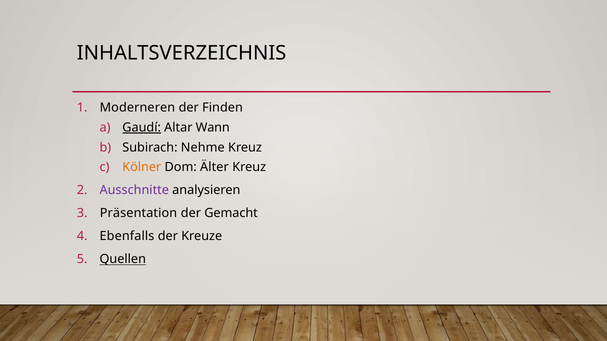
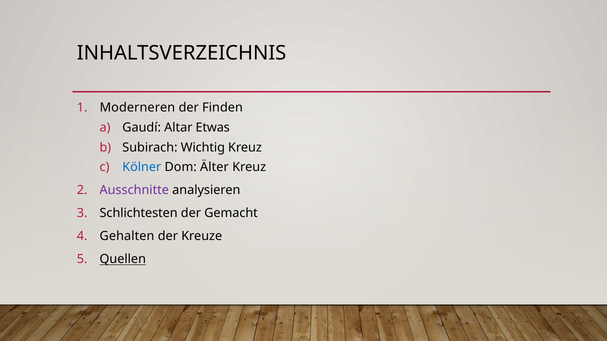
Gaudí underline: present -> none (142, 128)
Wann: Wann -> Etwas (213, 128)
Nehme: Nehme -> Wichtig (203, 148)
Kölner colour: orange -> blue (142, 168)
Präsentation: Präsentation -> Schlichtesten (139, 214)
Ebenfalls: Ebenfalls -> Gehalten (127, 237)
